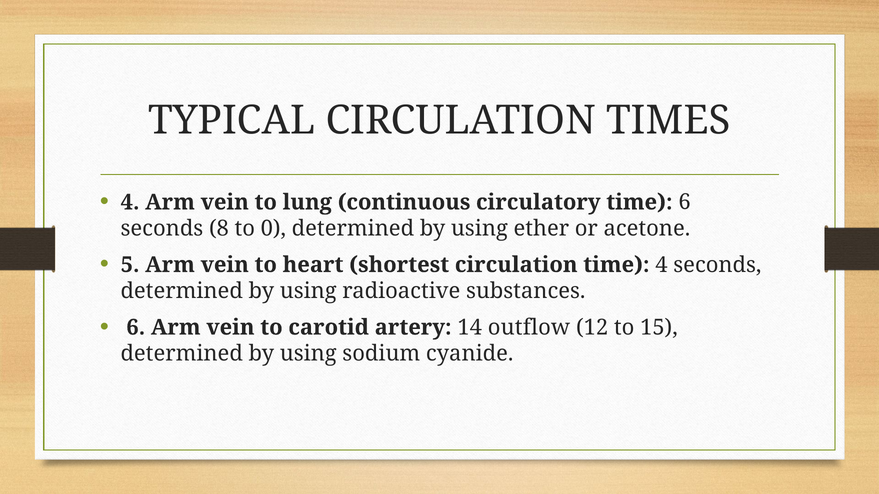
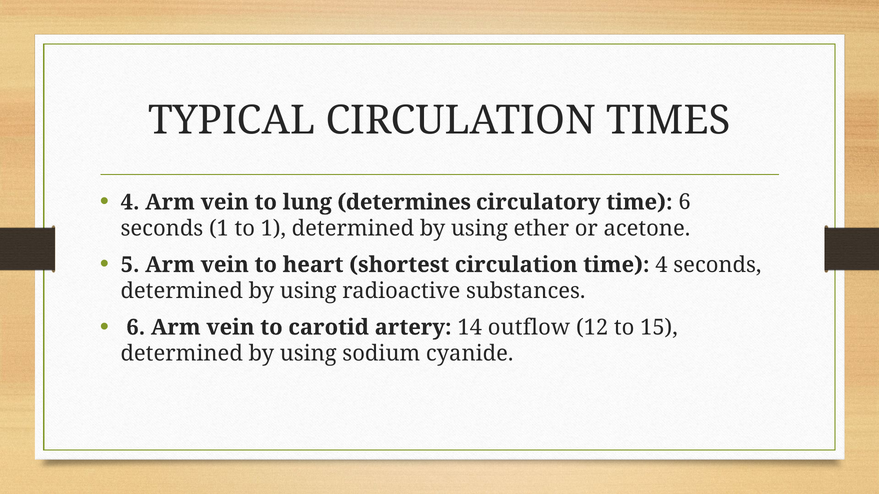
continuous: continuous -> determines (404, 202)
seconds 8: 8 -> 1 (219, 229)
to 0: 0 -> 1 (273, 229)
